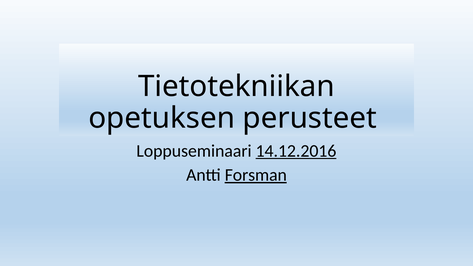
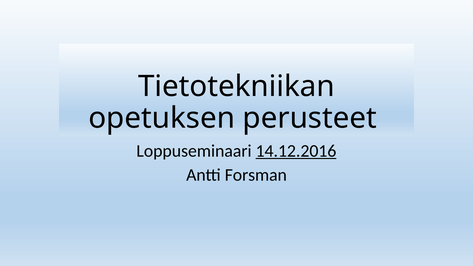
Forsman underline: present -> none (256, 175)
